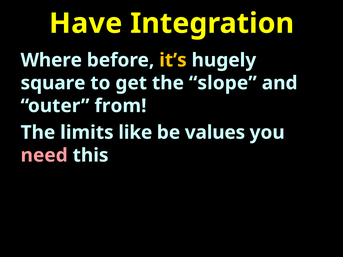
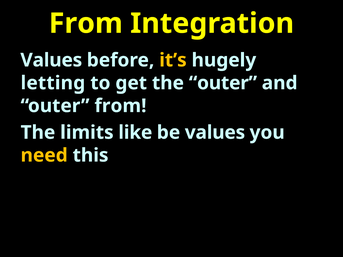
Have: Have -> From (86, 23)
Where: Where -> Values (51, 60)
square: square -> letting (53, 83)
the slope: slope -> outer (223, 83)
need colour: pink -> yellow (44, 155)
